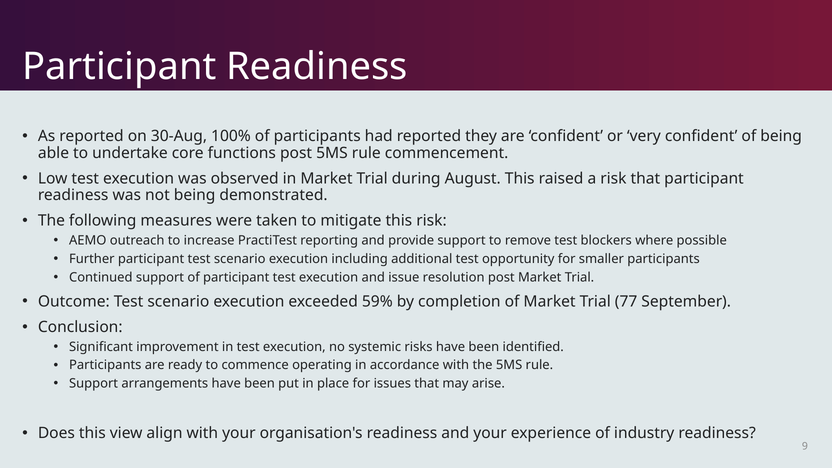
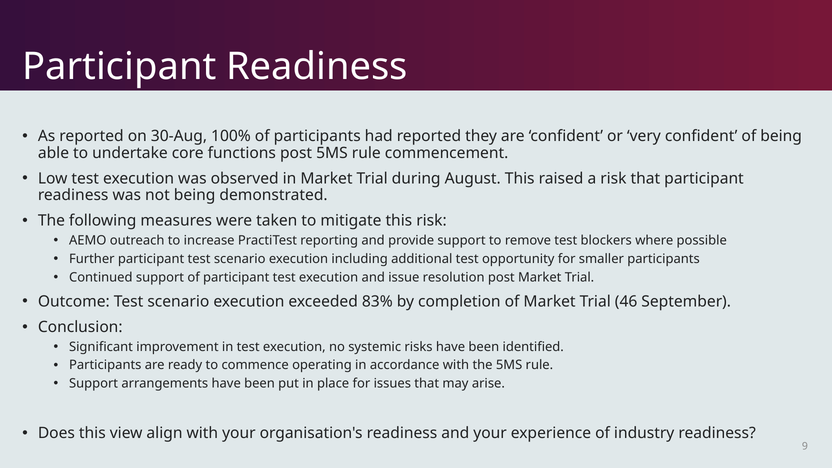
59%: 59% -> 83% (377, 301)
77: 77 -> 46 (626, 301)
